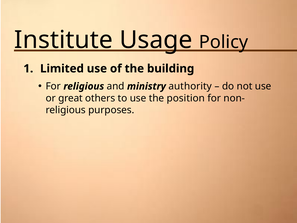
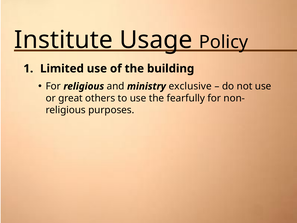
authority: authority -> exclusive (190, 86)
position: position -> fearfully (186, 98)
